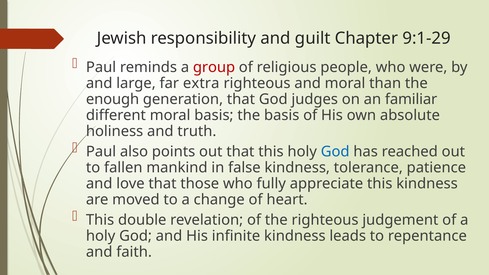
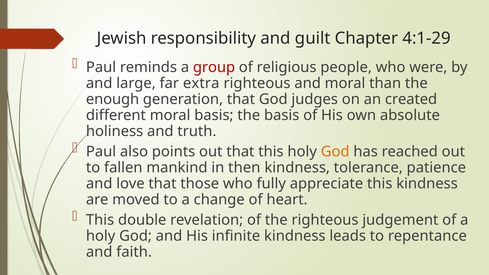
9:1-29: 9:1-29 -> 4:1-29 (427, 38)
familiar: familiar -> created (411, 99)
God colour: blue -> orange (335, 152)
false: false -> then (244, 168)
